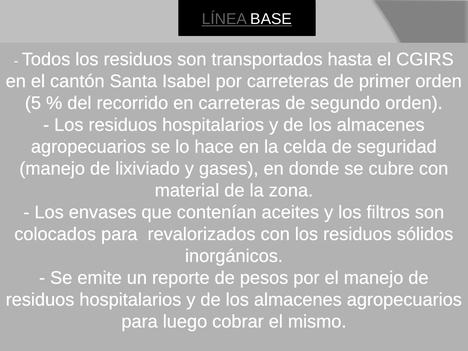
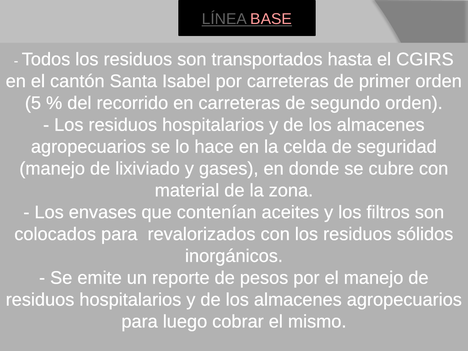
BASE colour: white -> pink (271, 19)
